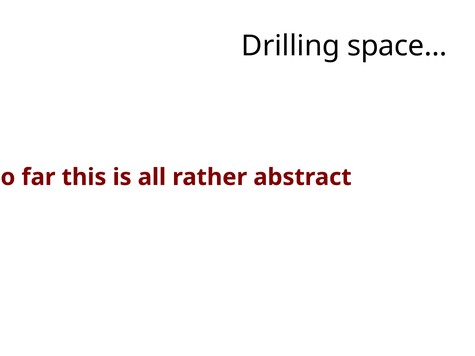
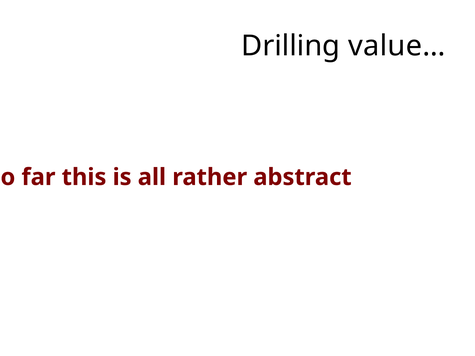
space…: space… -> value… (397, 46)
